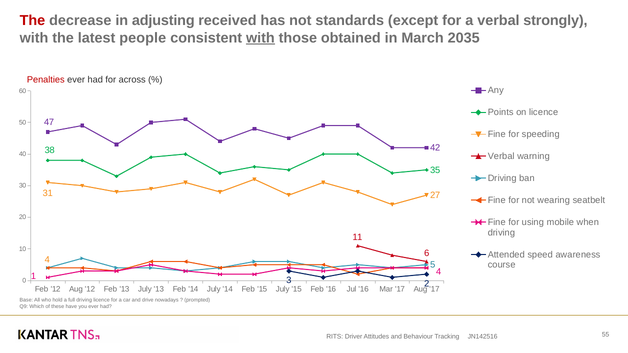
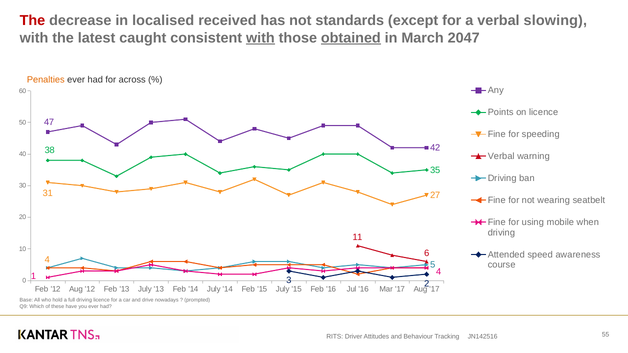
adjusting: adjusting -> localised (163, 21)
strongly: strongly -> slowing (555, 21)
people: people -> caught (143, 38)
obtained underline: none -> present (351, 38)
2035: 2035 -> 2047 (464, 38)
Penalties colour: red -> orange (46, 80)
